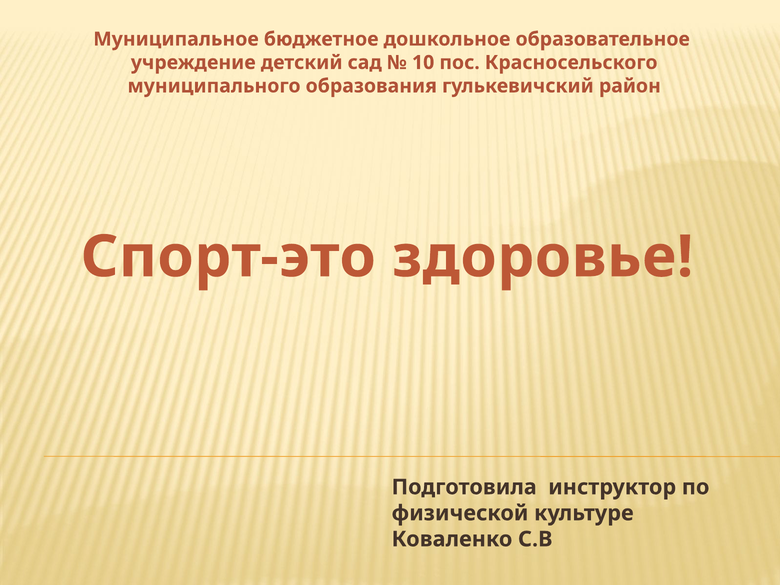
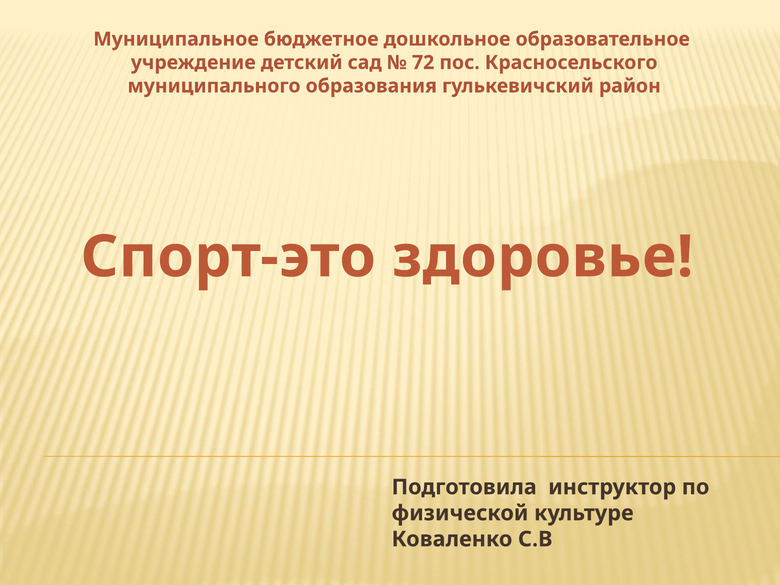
10: 10 -> 72 (423, 63)
